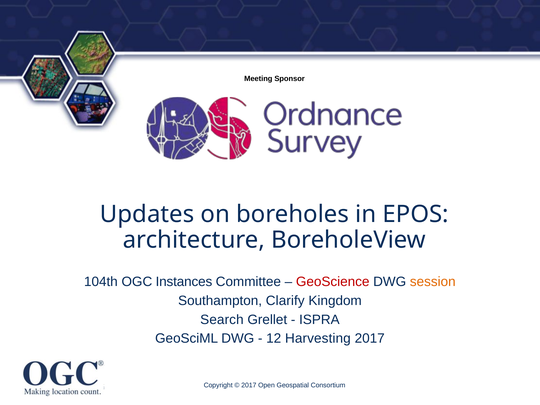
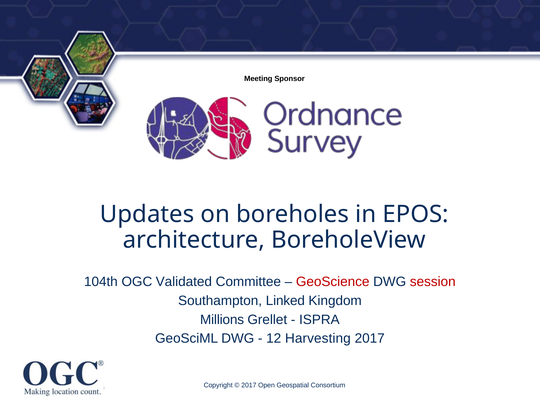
Instances: Instances -> Validated (184, 282)
session colour: orange -> red (433, 282)
Clarify: Clarify -> Linked (285, 301)
Search: Search -> Millions (222, 320)
